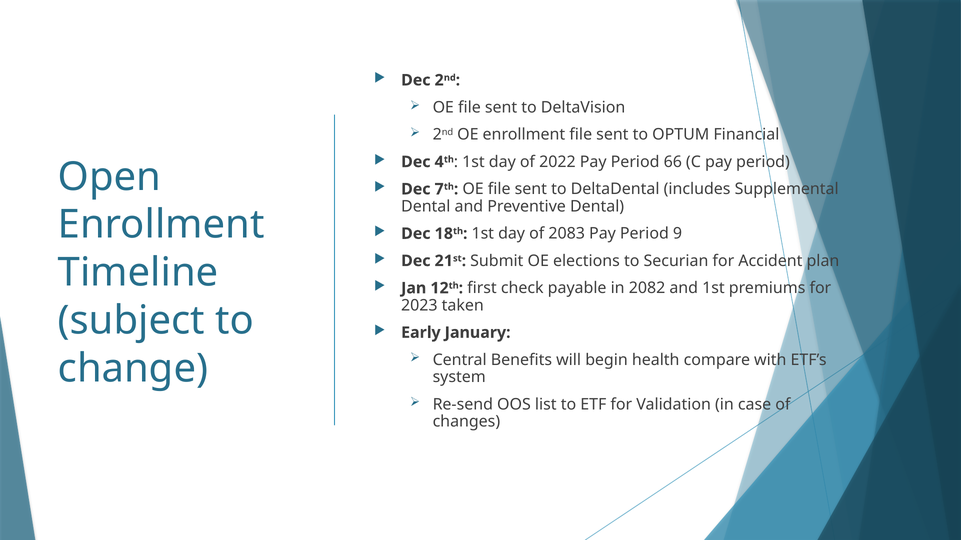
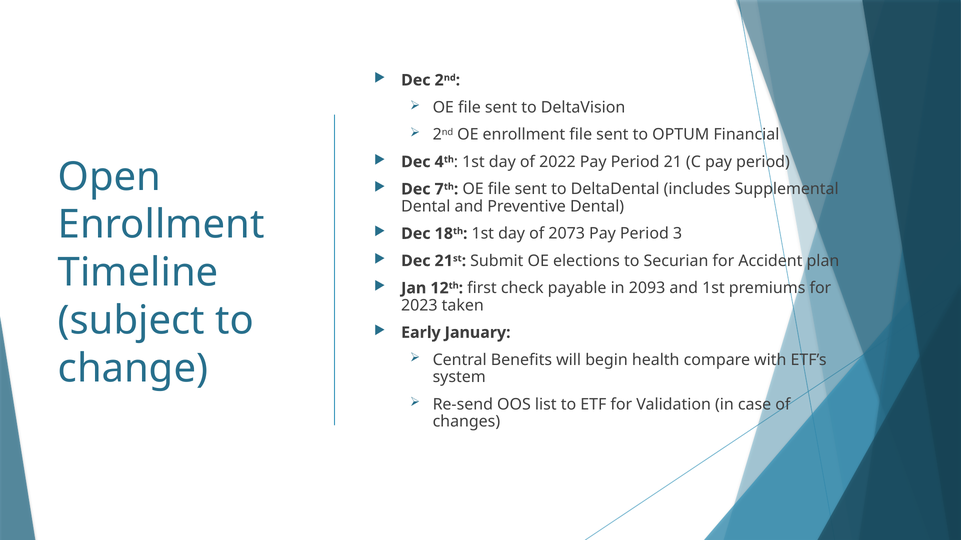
66: 66 -> 21 (673, 162)
2083: 2083 -> 2073 (567, 234)
9: 9 -> 3 (678, 234)
2082: 2082 -> 2093 (647, 288)
